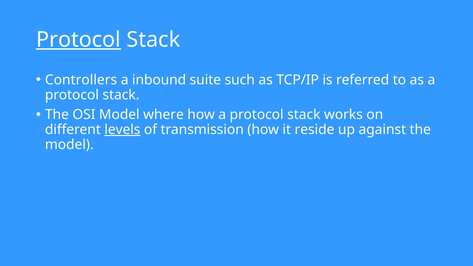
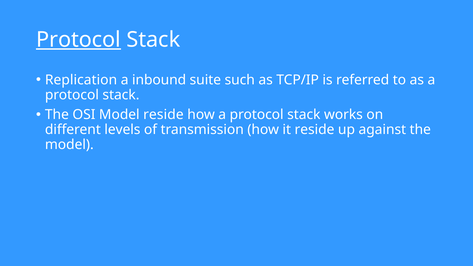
Controllers: Controllers -> Replication (81, 80)
Model where: where -> reside (163, 115)
levels underline: present -> none (122, 130)
